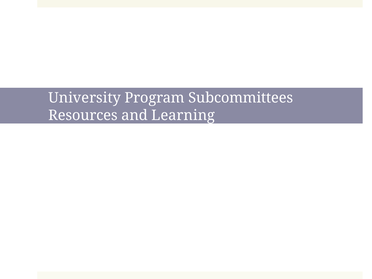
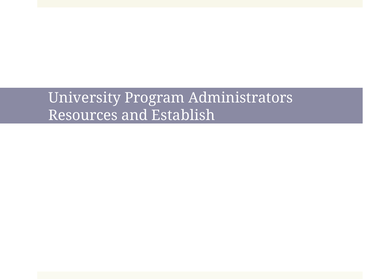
Subcommittees: Subcommittees -> Administrators (241, 98)
Learning: Learning -> Establish (183, 115)
